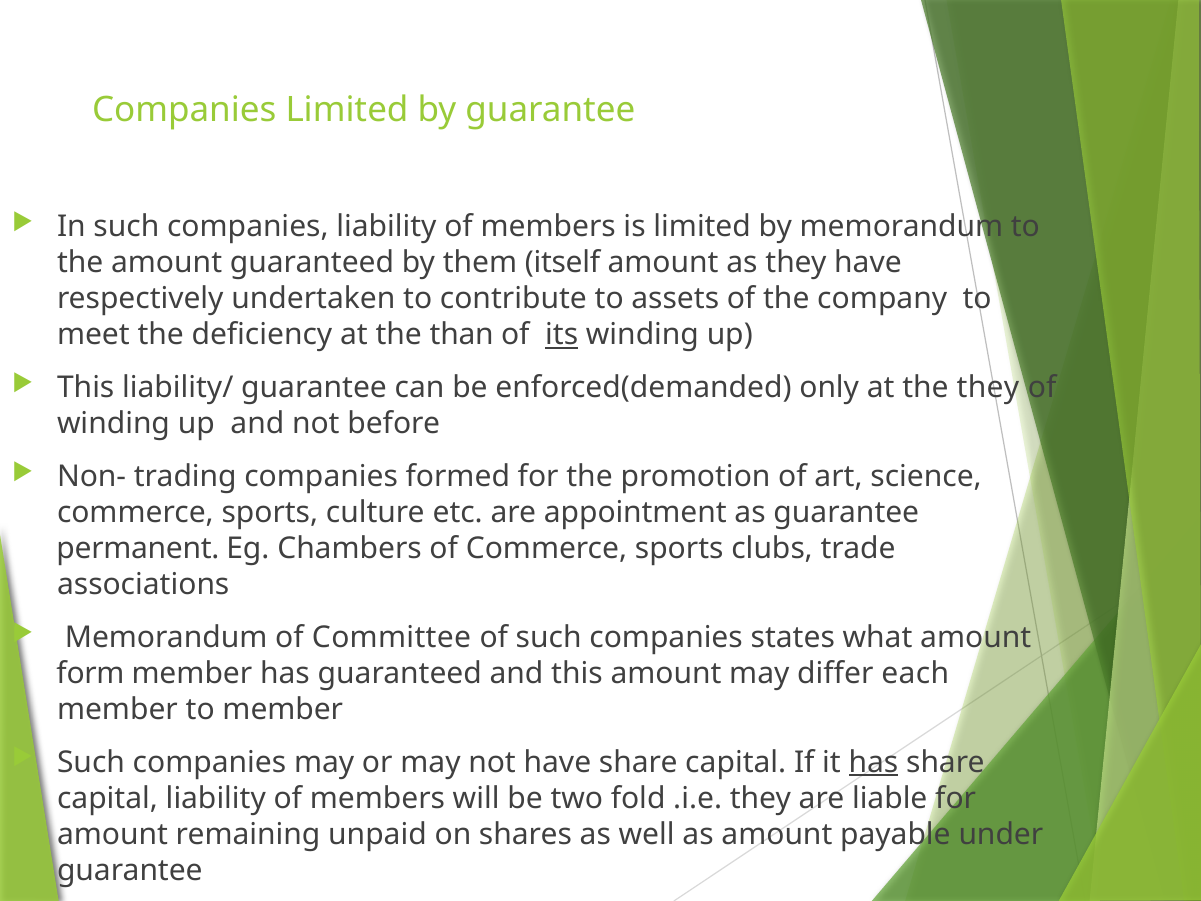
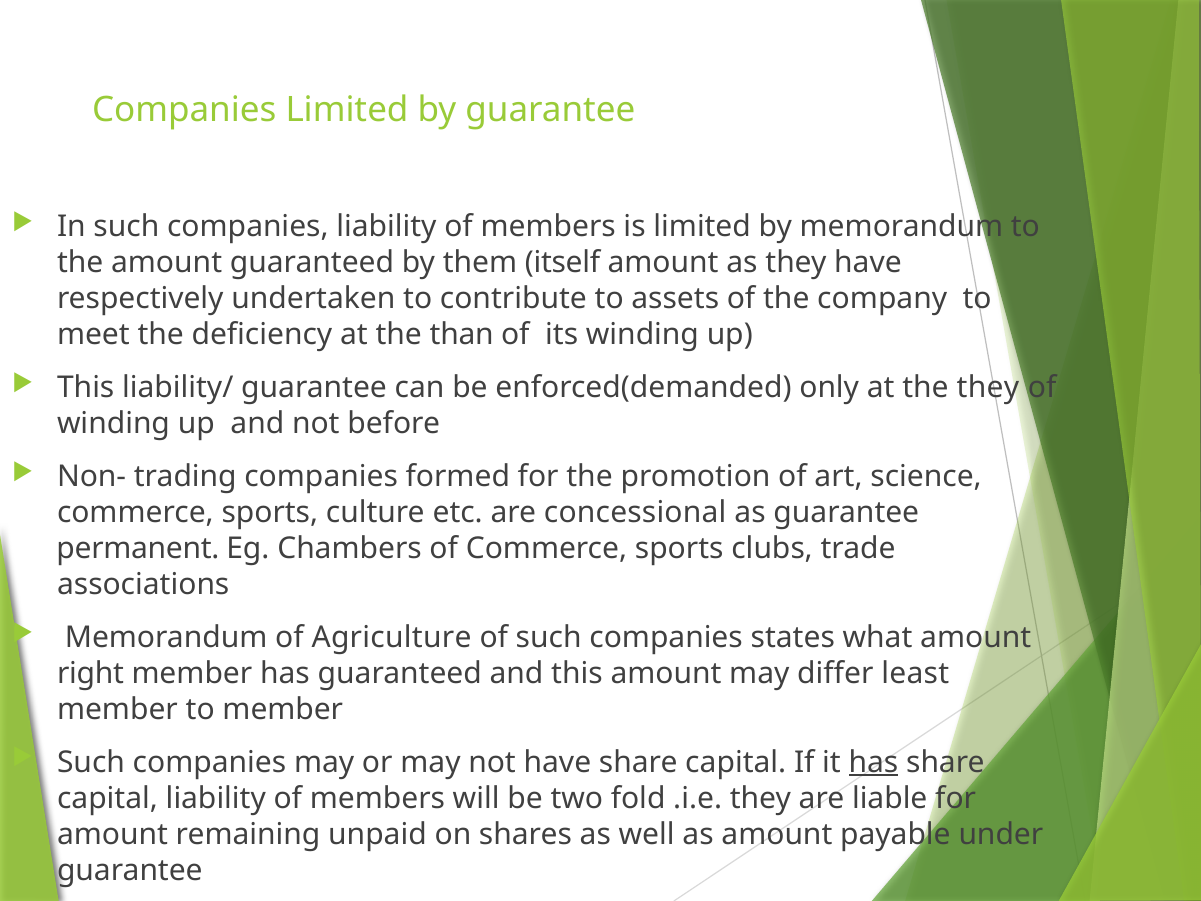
its underline: present -> none (562, 335)
appointment: appointment -> concessional (635, 512)
Committee: Committee -> Agriculture (392, 637)
form: form -> right (91, 673)
each: each -> least (915, 673)
